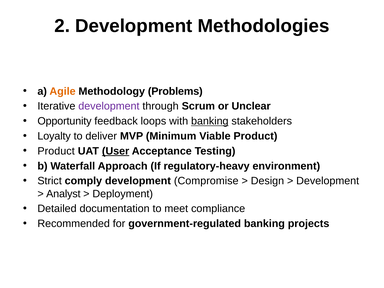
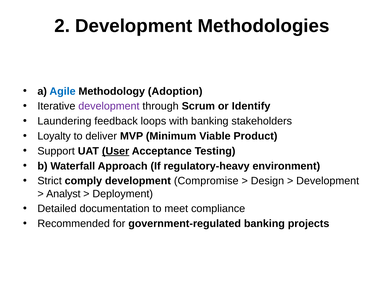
Agile colour: orange -> blue (63, 91)
Problems: Problems -> Adoption (175, 91)
Unclear: Unclear -> Identify (251, 106)
Opportunity: Opportunity -> Laundering (64, 121)
banking underline: present -> none (210, 121)
Product: Product -> Support (56, 151)
